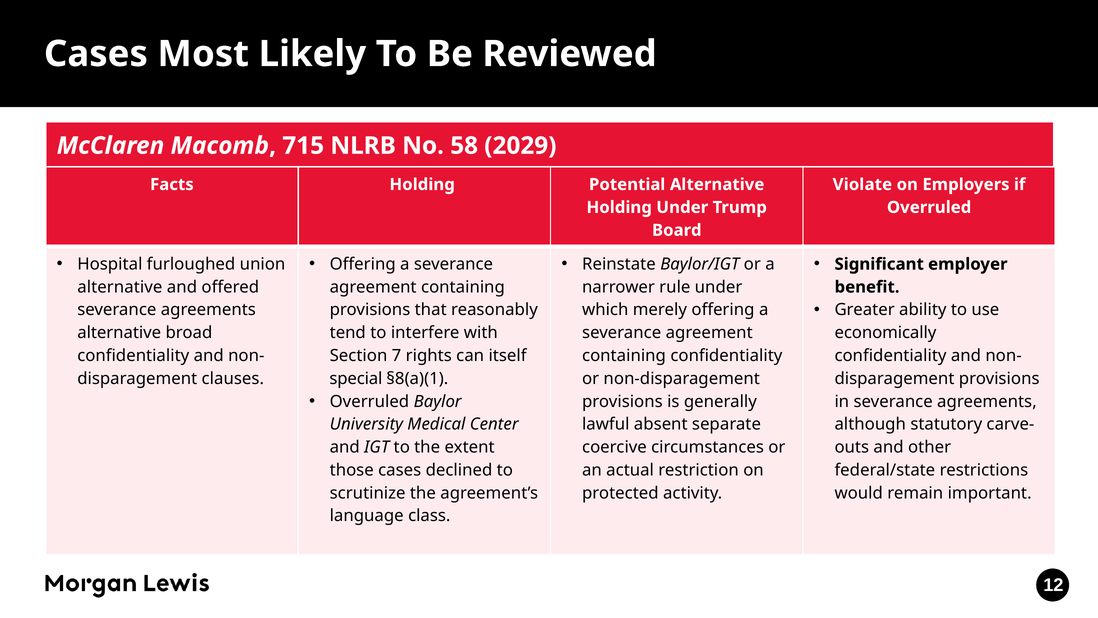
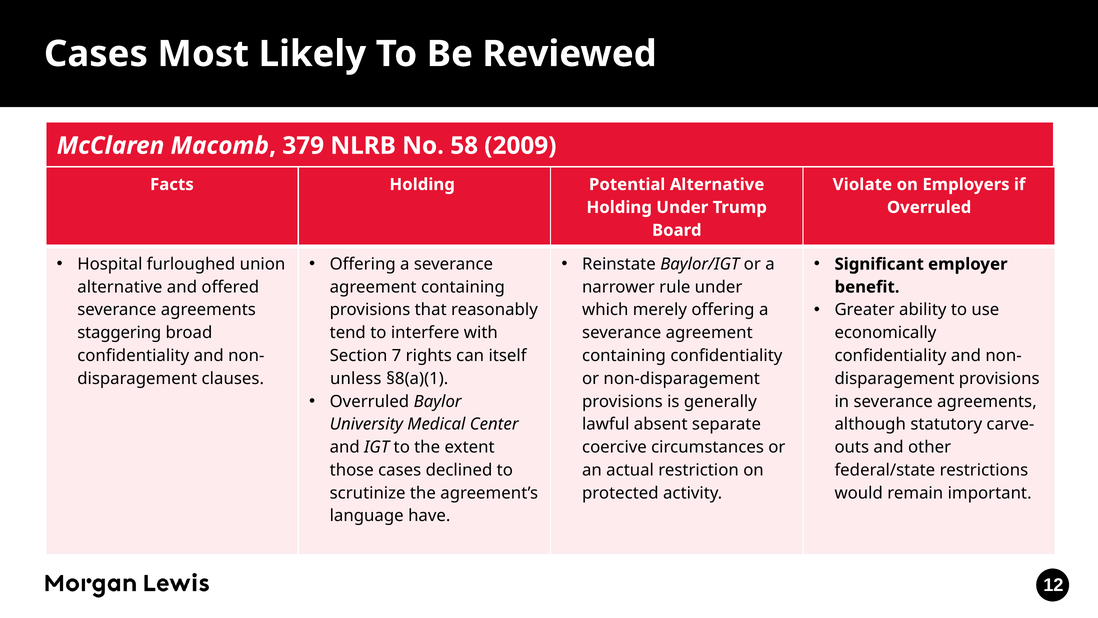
715: 715 -> 379 (303, 146)
2029: 2029 -> 2009 (520, 146)
alternative: alternative -> staggering (119, 333)
special: special -> unless (356, 378)
class: class -> have (429, 516)
